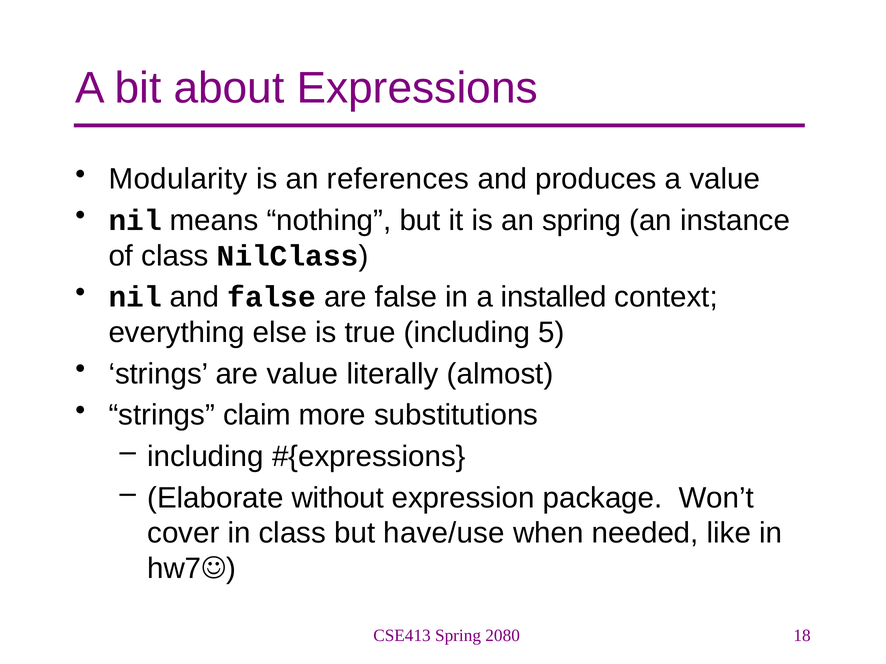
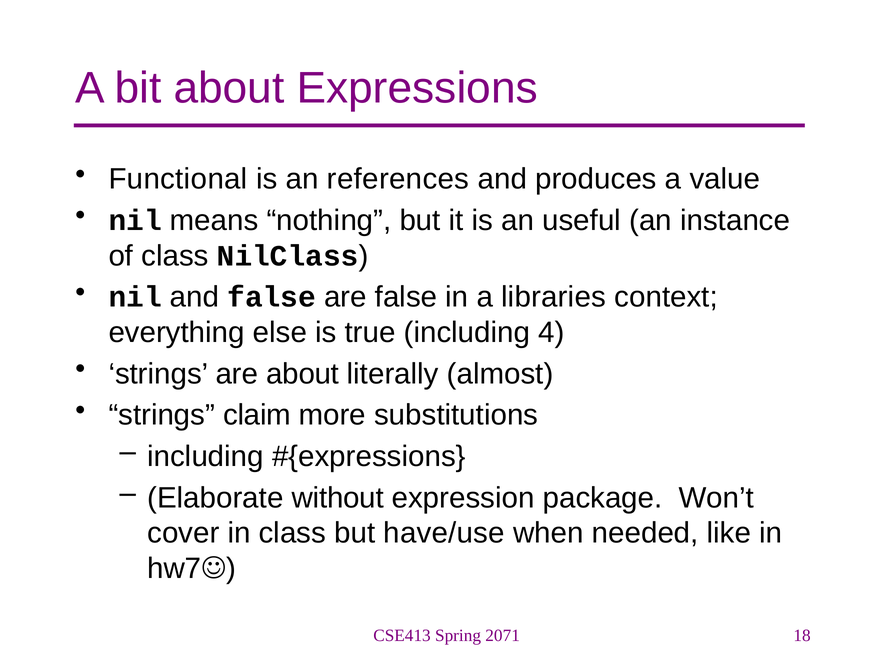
Modularity: Modularity -> Functional (178, 179)
an spring: spring -> useful (582, 221)
installed: installed -> libraries (554, 297)
5: 5 -> 4 (551, 333)
are value: value -> about (303, 374)
2080: 2080 -> 2071 (503, 636)
